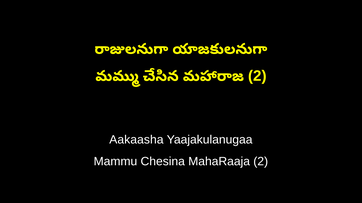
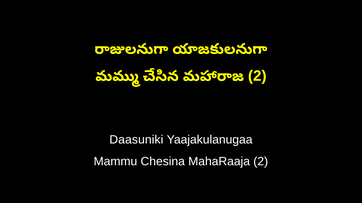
Aakaasha: Aakaasha -> Daasuniki (136, 140)
